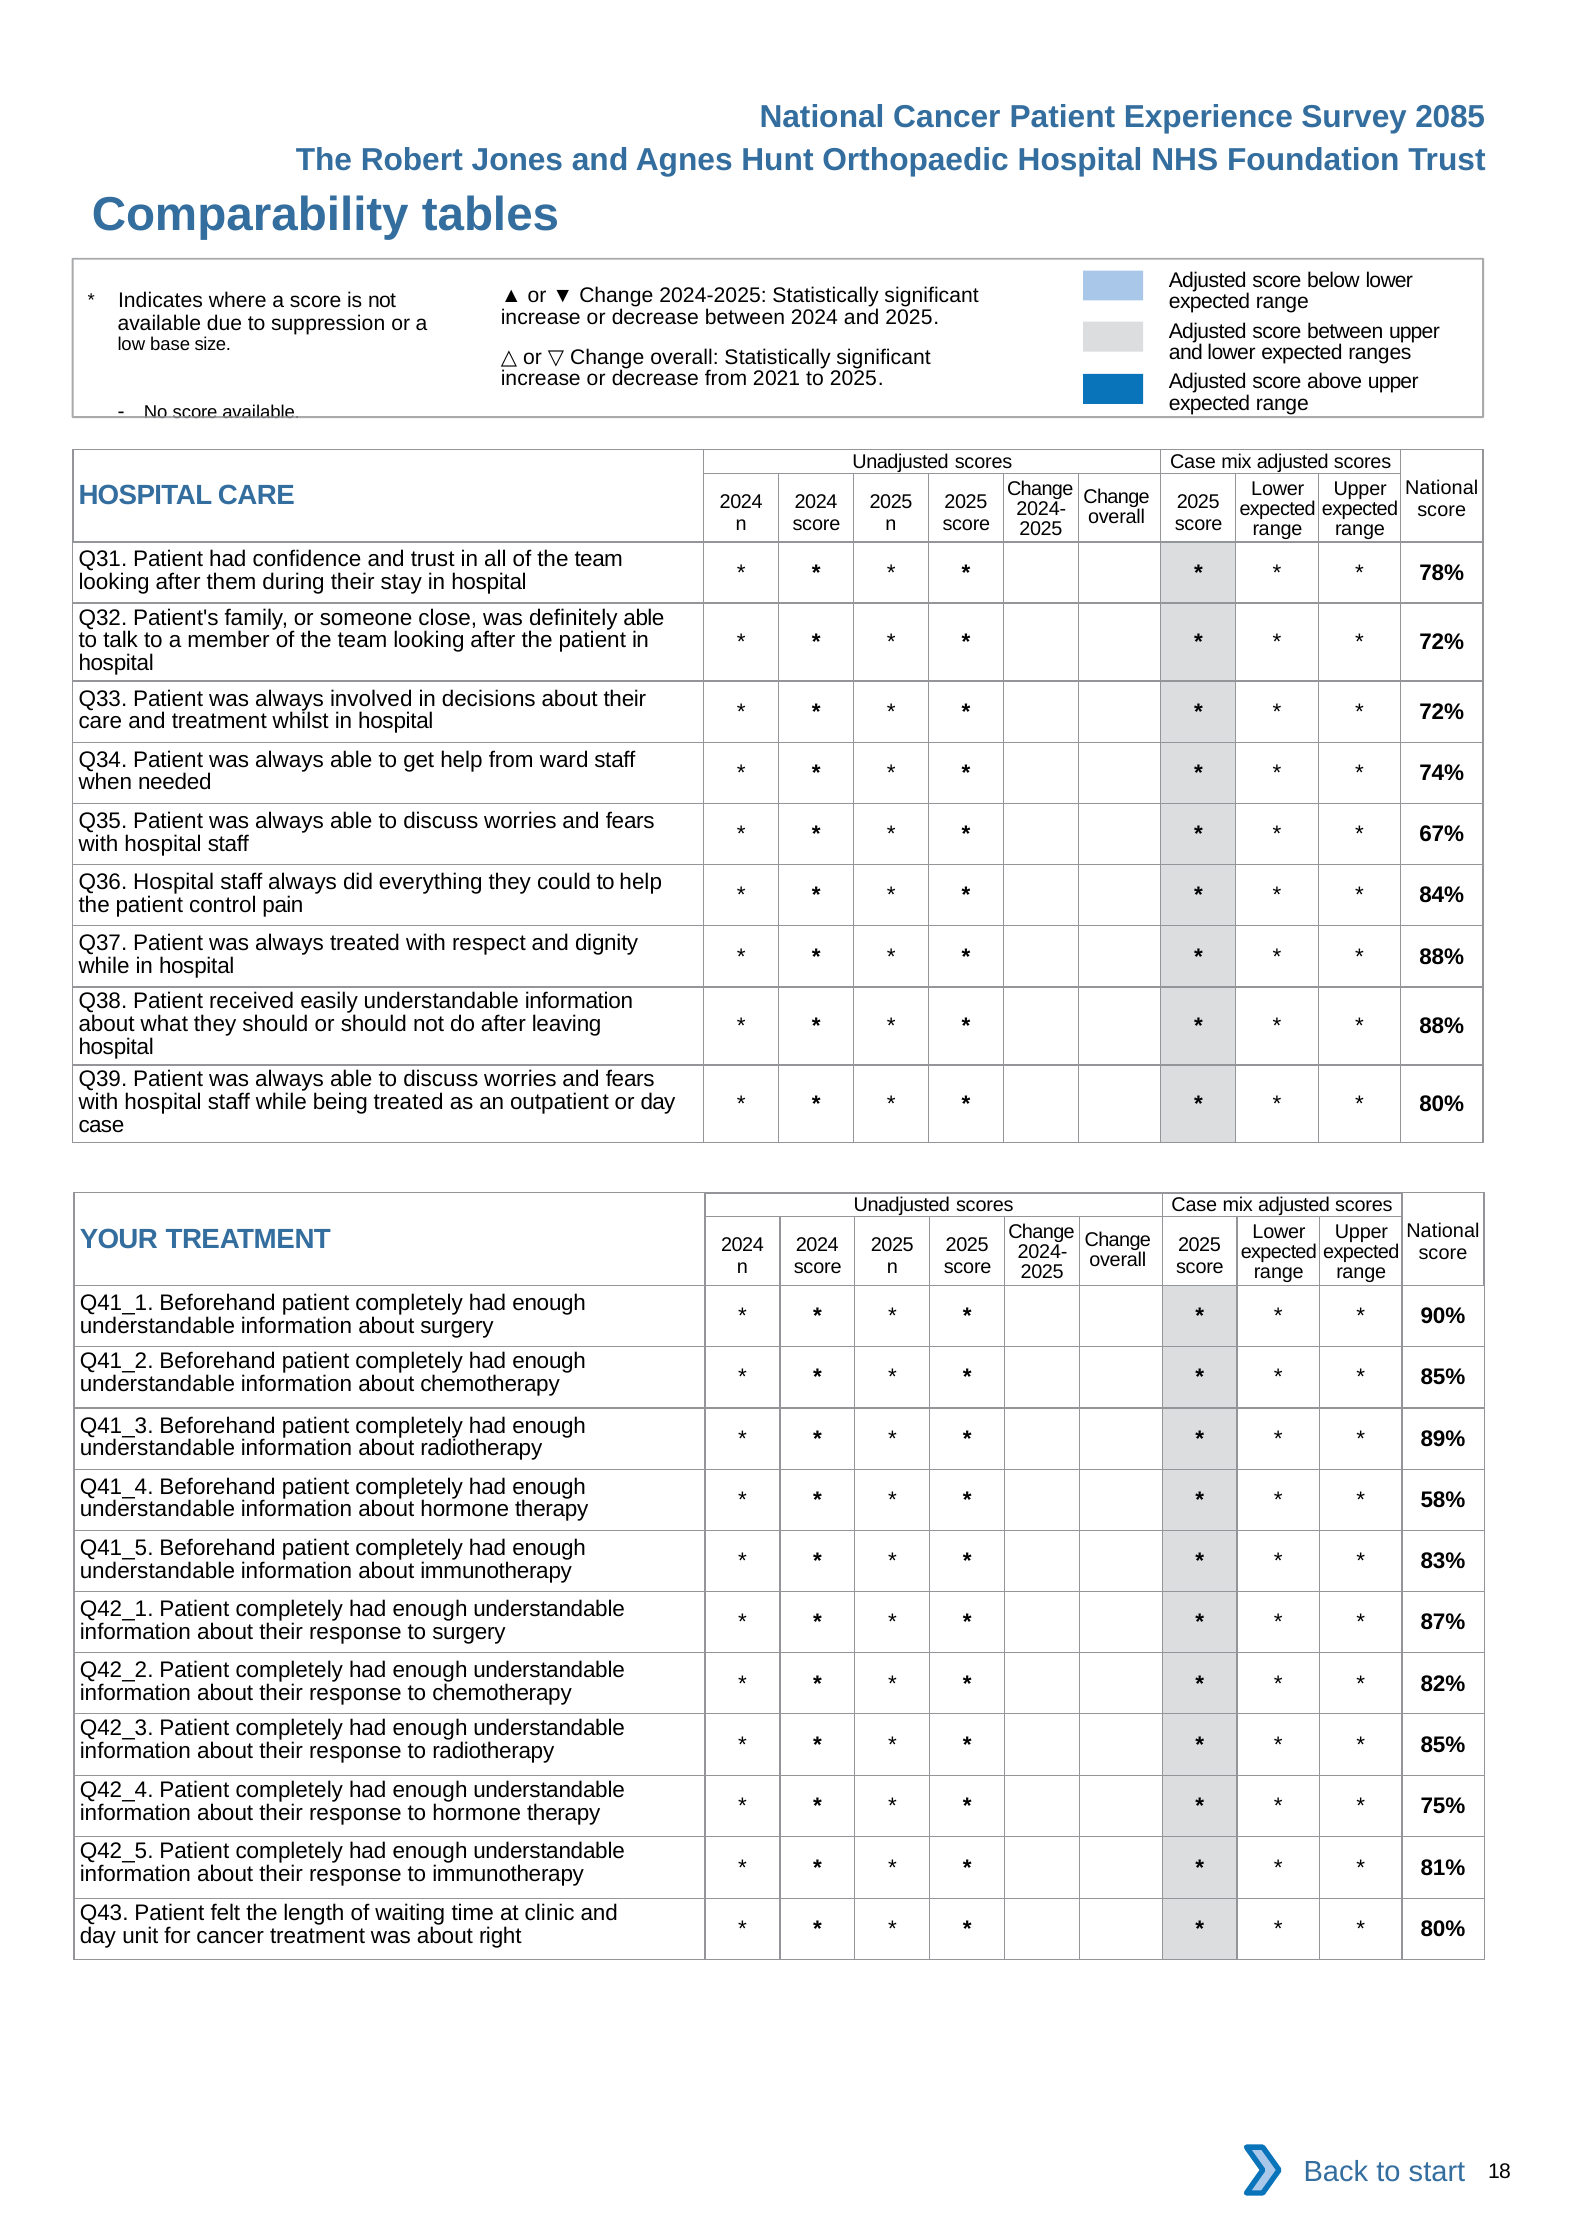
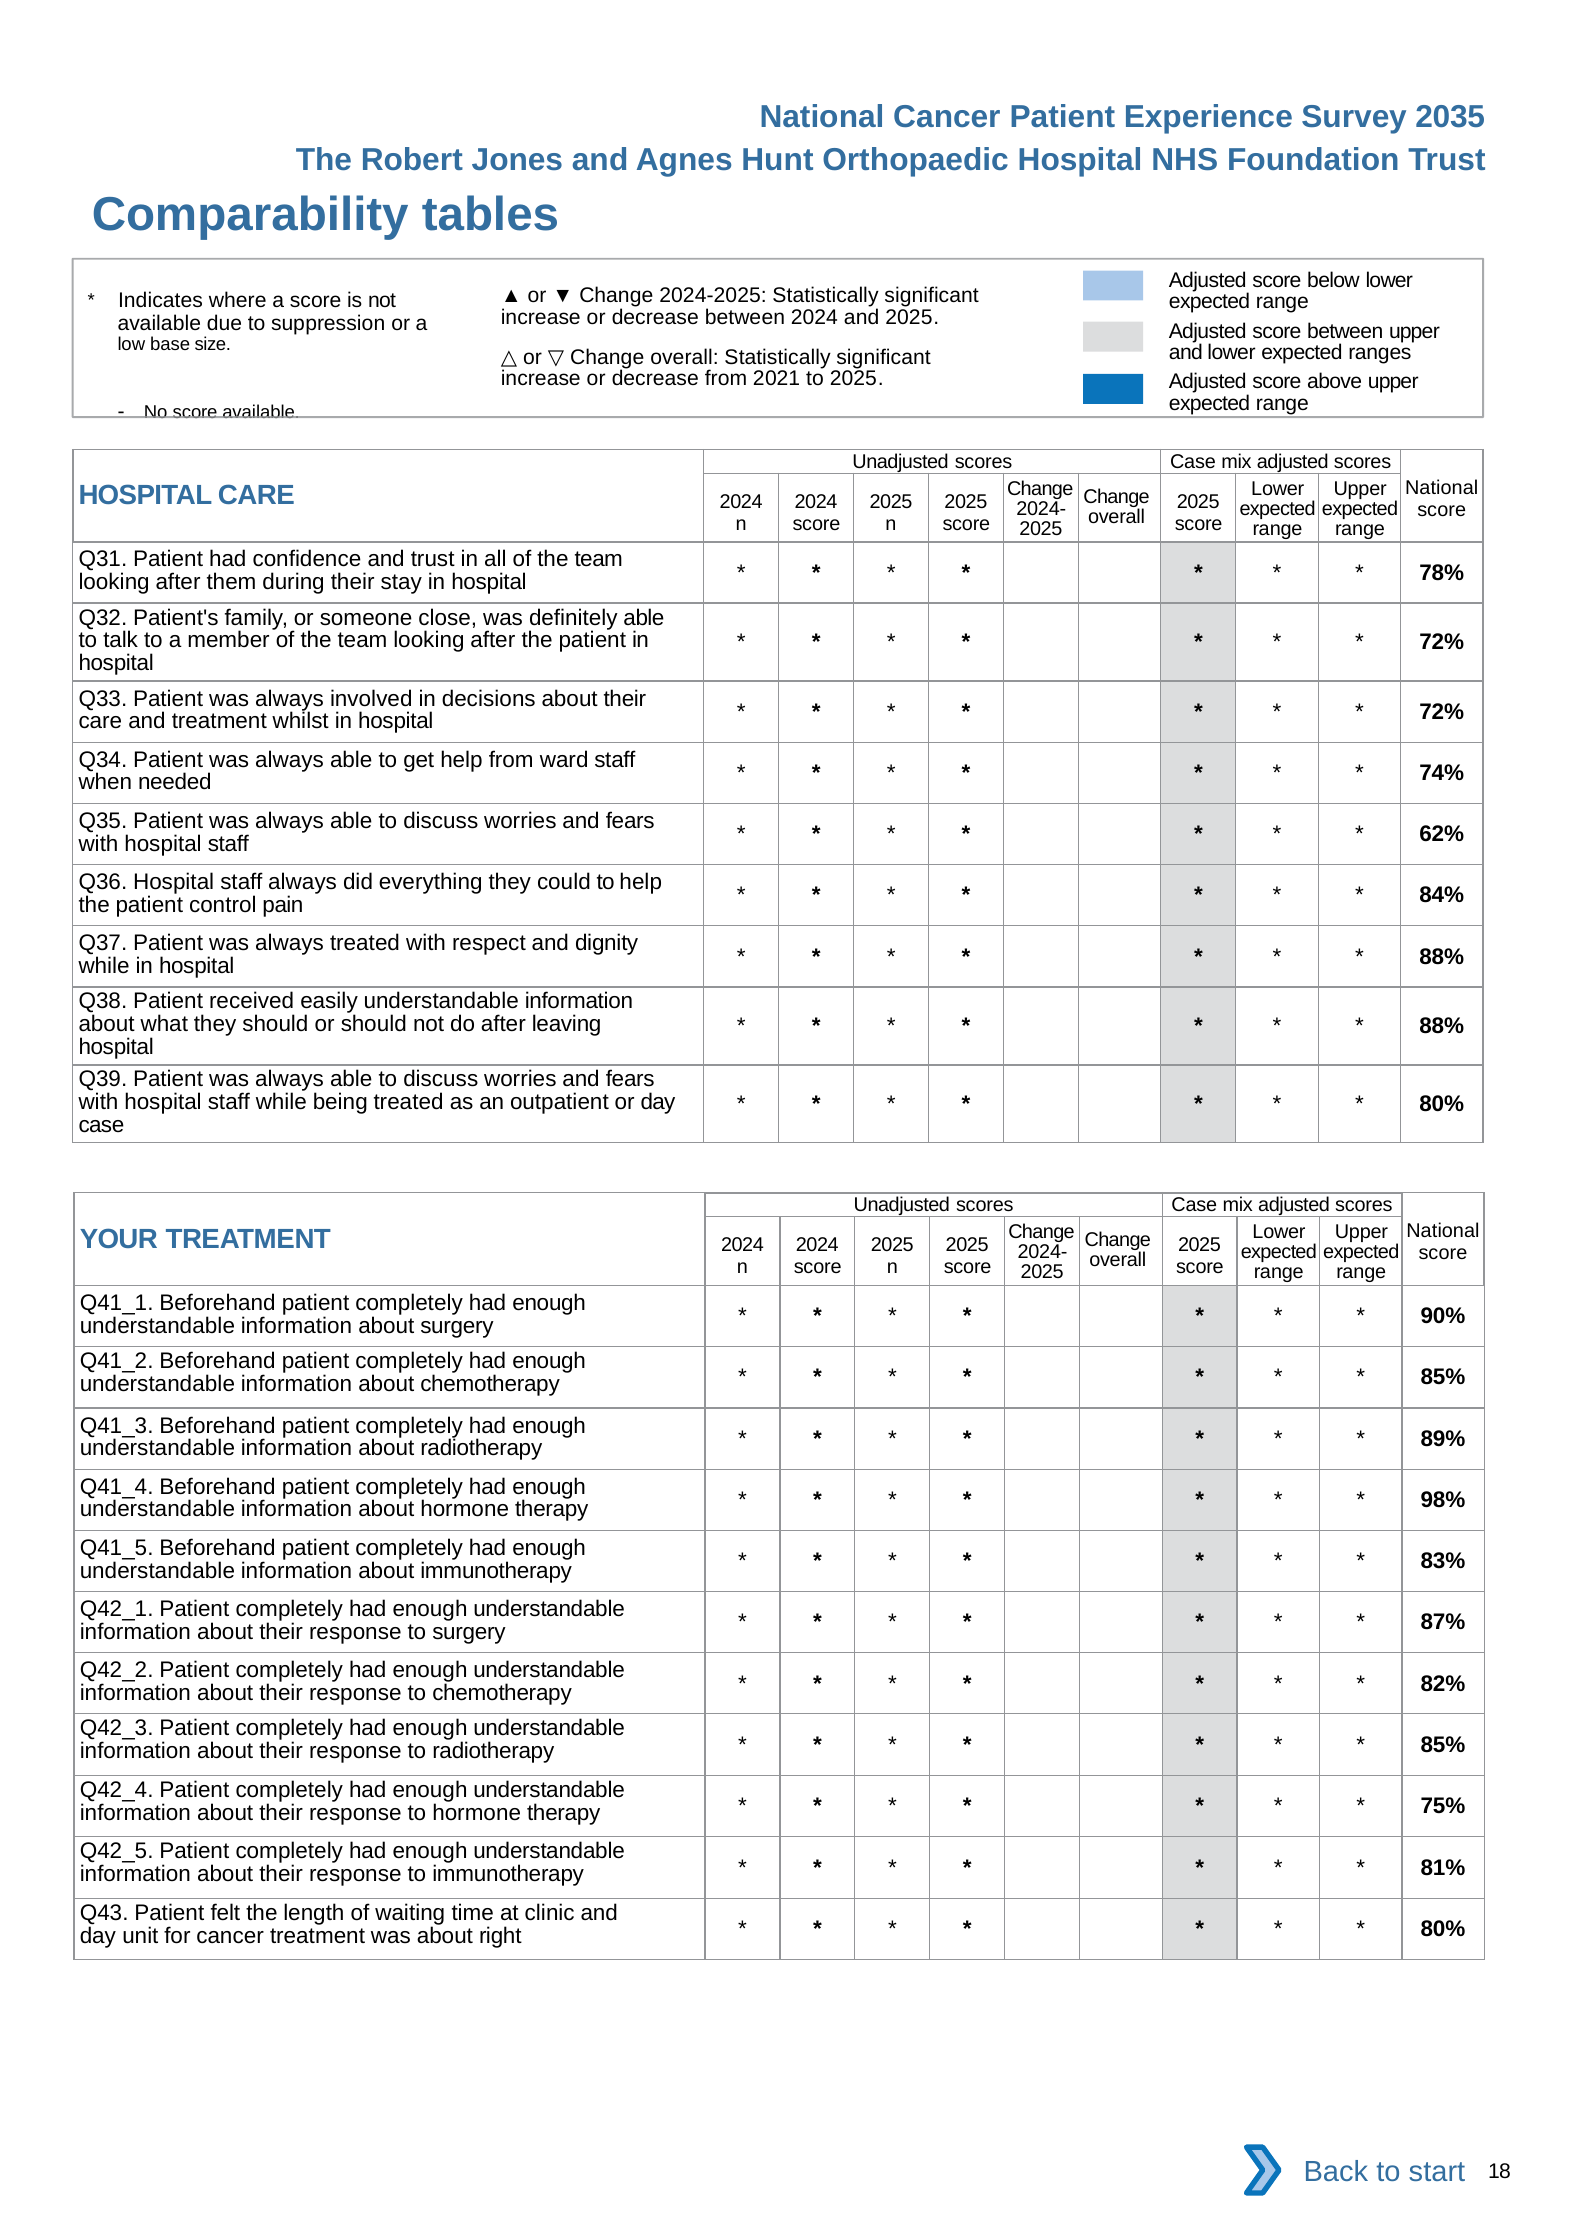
2085: 2085 -> 2035 (1450, 117)
67%: 67% -> 62% (1442, 834)
58%: 58% -> 98% (1443, 1499)
